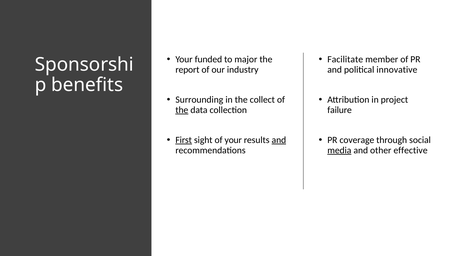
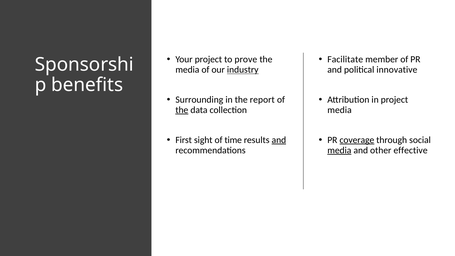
Your funded: funded -> project (208, 60)
major: major -> prove (246, 60)
report: report -> media (187, 70)
industry underline: none -> present (243, 70)
collect: collect -> report (262, 100)
failure: failure -> media (340, 110)
First underline: present -> none (184, 140)
of your: your -> time (233, 140)
coverage underline: none -> present (357, 140)
